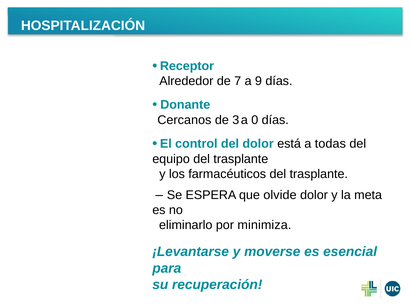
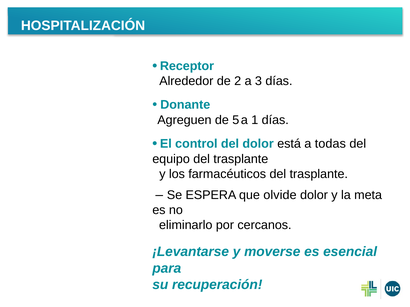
7: 7 -> 2 (238, 81)
9: 9 -> 3 (258, 81)
Cercanos: Cercanos -> Agreguen (184, 120)
3: 3 -> 5 (236, 120)
0: 0 -> 1 (255, 120)
minimiza: minimiza -> cercanos (264, 225)
